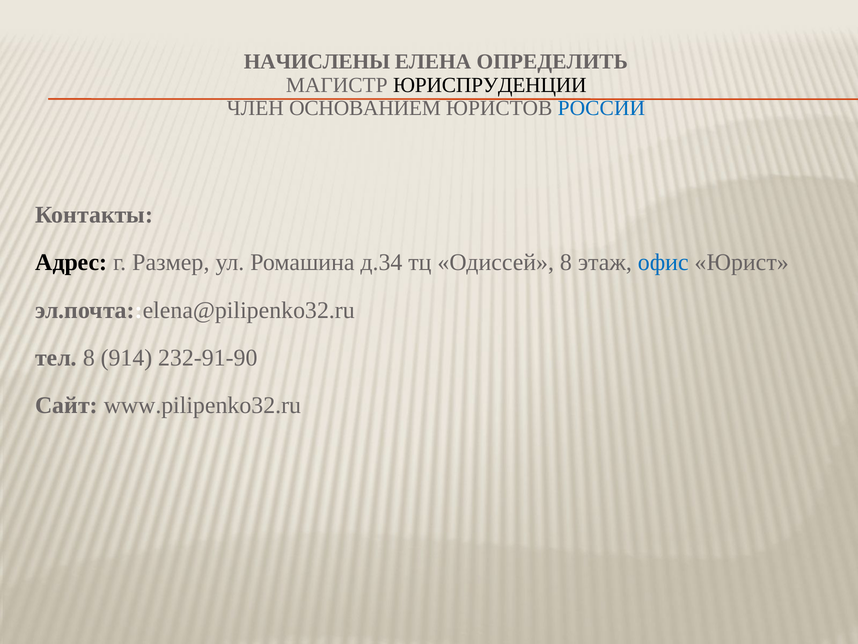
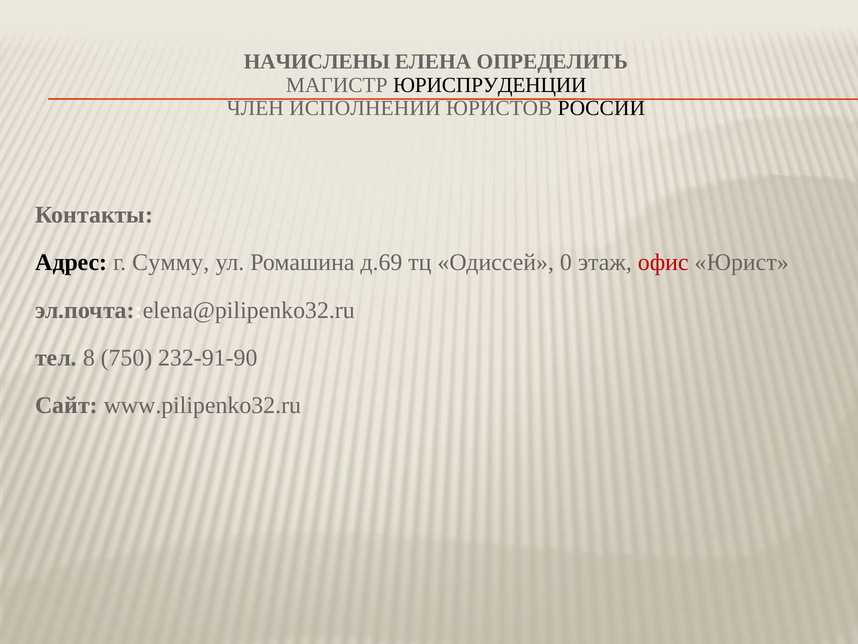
ОСНОВАНИЕМ: ОСНОВАНИЕМ -> ИСПОЛНЕНИИ (365, 108)
РОССИИ colour: blue -> black (601, 108)
Размер: Размер -> Сумму (171, 262)
д.34: д.34 -> д.69 (381, 262)
Одиссей 8: 8 -> 0 (566, 262)
офис colour: blue -> red (663, 262)
914: 914 -> 750 (126, 358)
